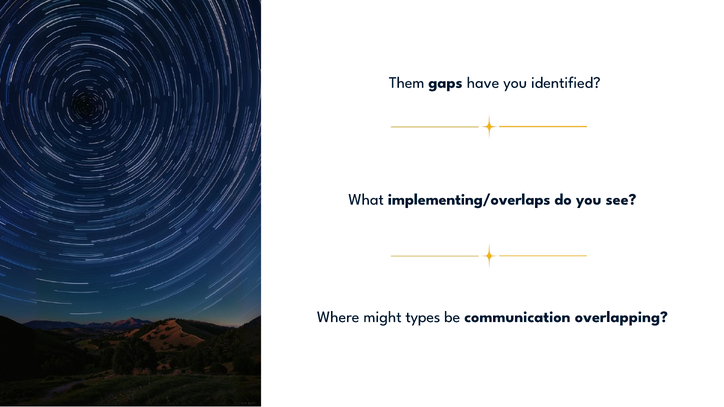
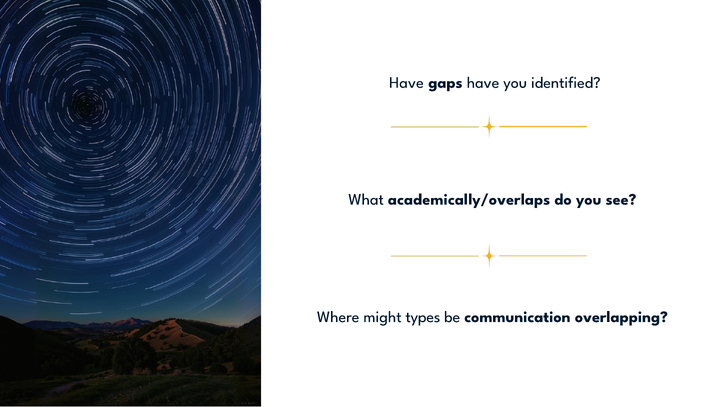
Them: Them -> Have (406, 83)
implementing/overlaps: implementing/overlaps -> academically/overlaps (469, 199)
